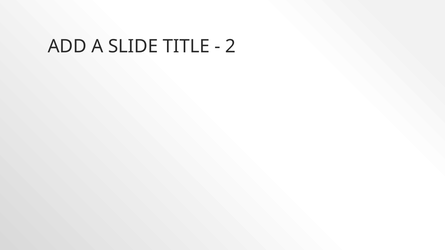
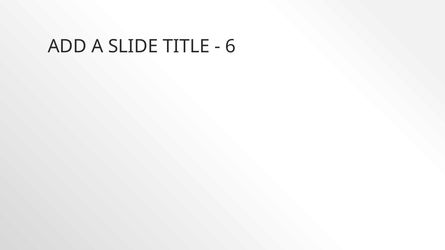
2: 2 -> 6 (231, 47)
